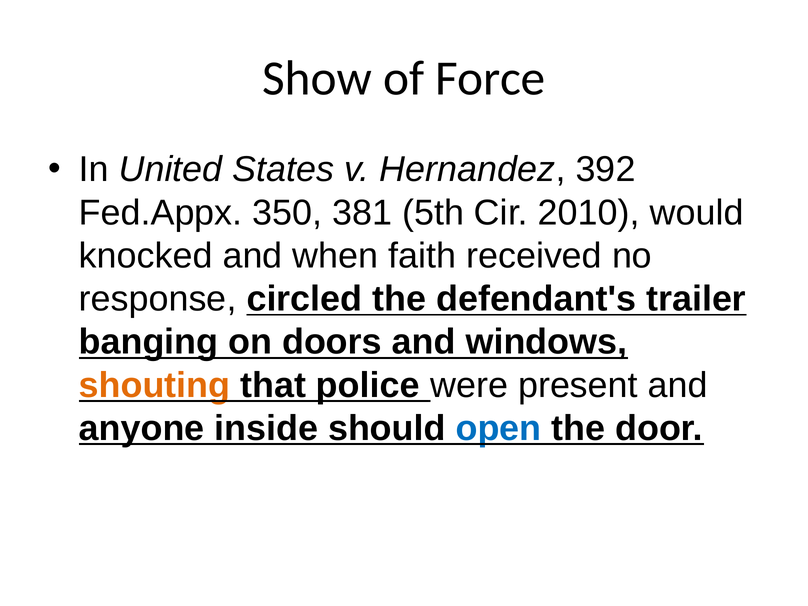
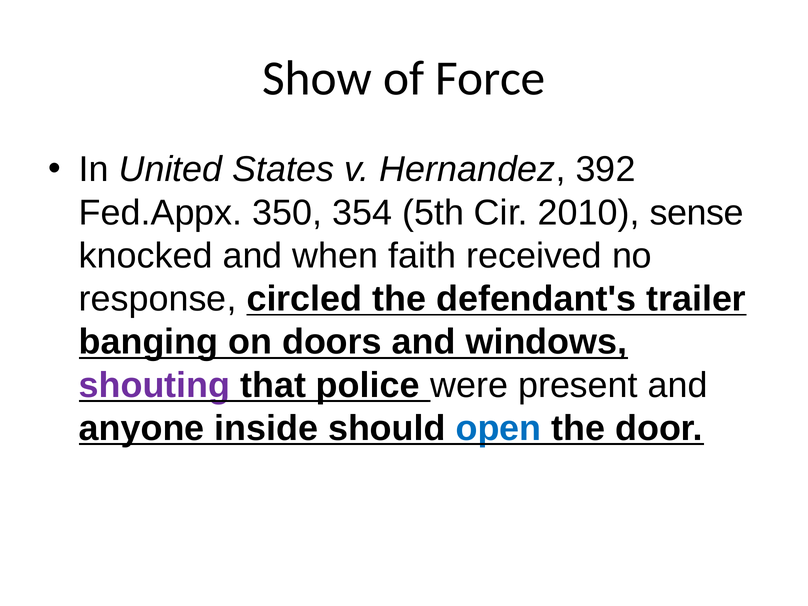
381: 381 -> 354 (362, 213)
would: would -> sense (697, 213)
shouting colour: orange -> purple (154, 385)
